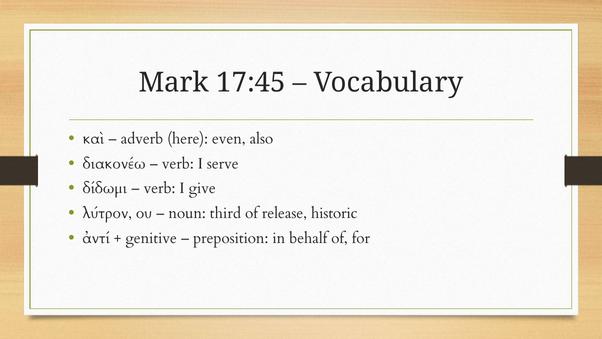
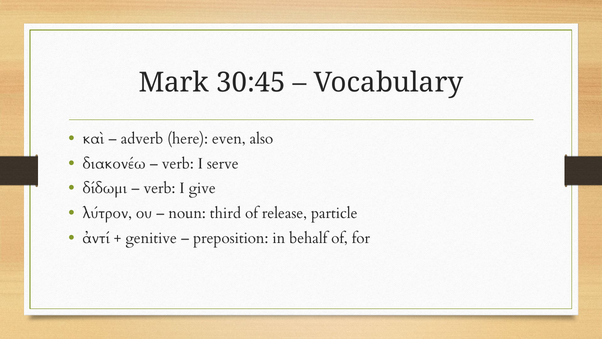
17:45: 17:45 -> 30:45 (251, 83)
historic: historic -> particle (334, 213)
